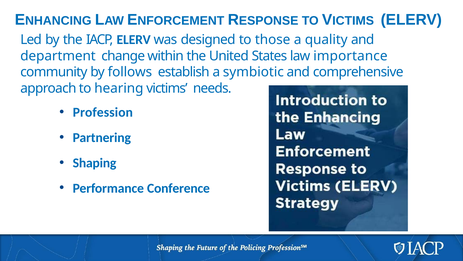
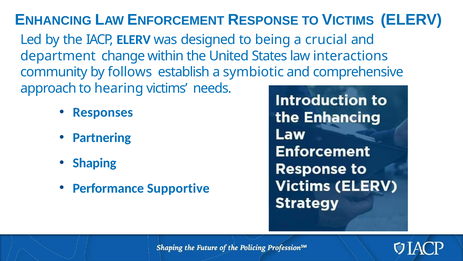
those: those -> being (273, 40)
quality: quality -> crucial (326, 40)
importance: importance -> interactions (351, 56)
Profession: Profession -> Responses (103, 112)
Conference: Conference -> Supportive (178, 188)
